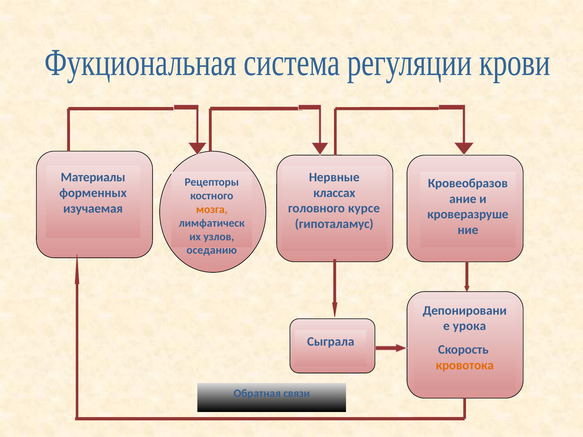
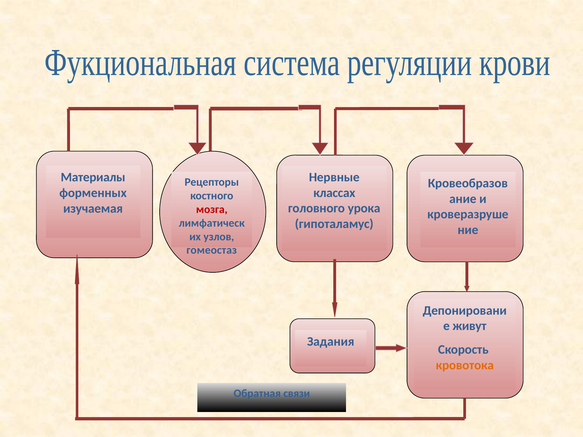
курсе: курсе -> урока (364, 209)
мозга colour: orange -> red (212, 210)
оседанию: оседанию -> гомеостаз (212, 250)
урока: урока -> живут (470, 326)
Сыграла: Сыграла -> Задания (331, 342)
